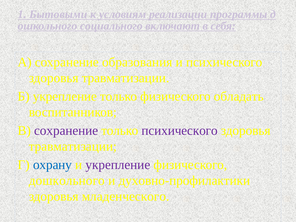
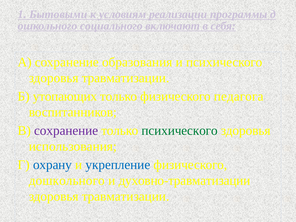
Б укрепление: укрепление -> утопающих (65, 96)
обладать: обладать -> педагога (239, 96)
психического colour: purple -> green (180, 131)
травматизации: травматизации -> использования (73, 146)
укрепление colour: purple -> blue (118, 165)
духовно-профилактики: духовно-профилактики -> духовно-травматизации (184, 181)
младенческого: младенческого -> травматизации (126, 196)
